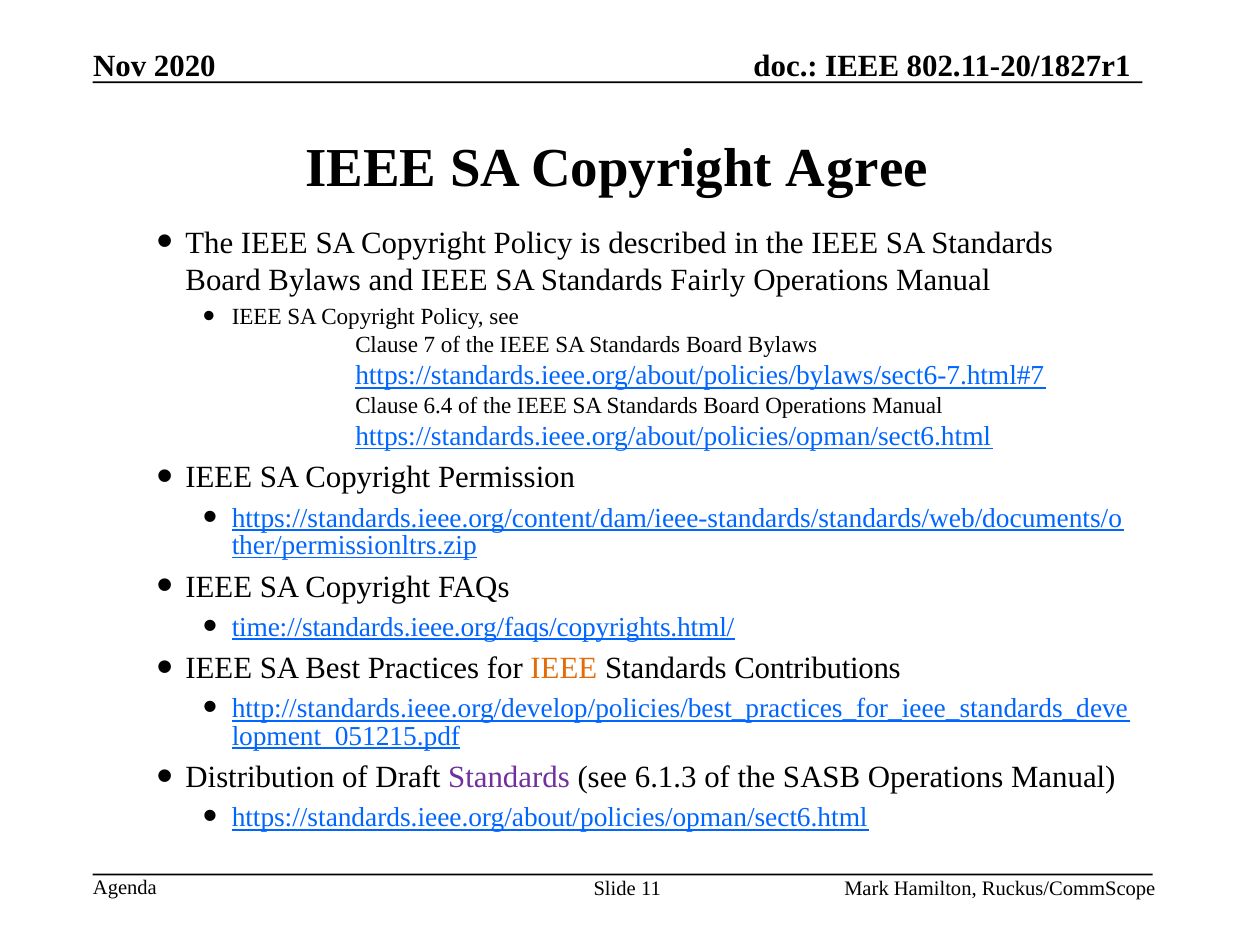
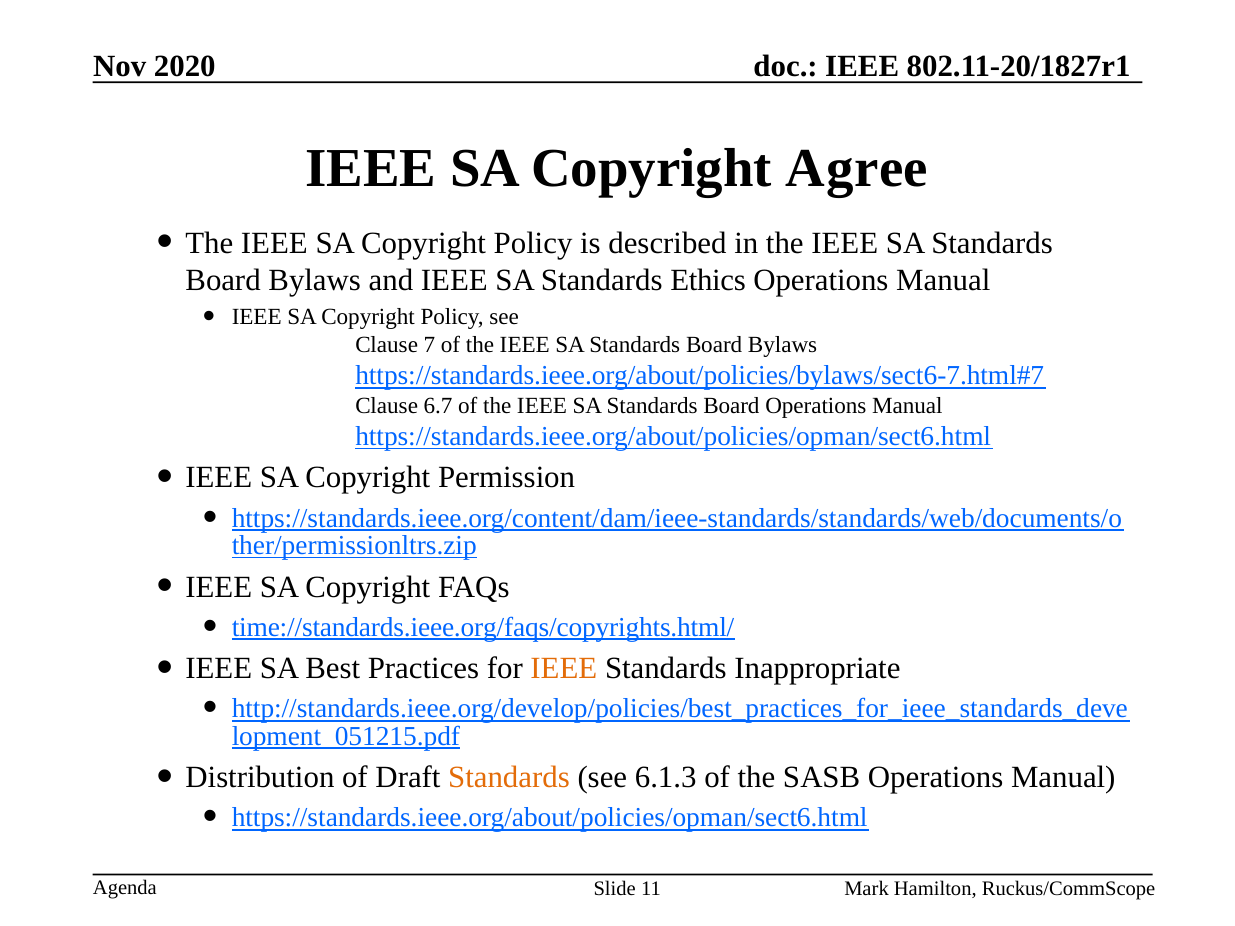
Fairly: Fairly -> Ethics (708, 280)
6.4: 6.4 -> 6.7 (438, 406)
Contributions: Contributions -> Inappropriate (817, 669)
Standards colour: purple -> orange (509, 778)
